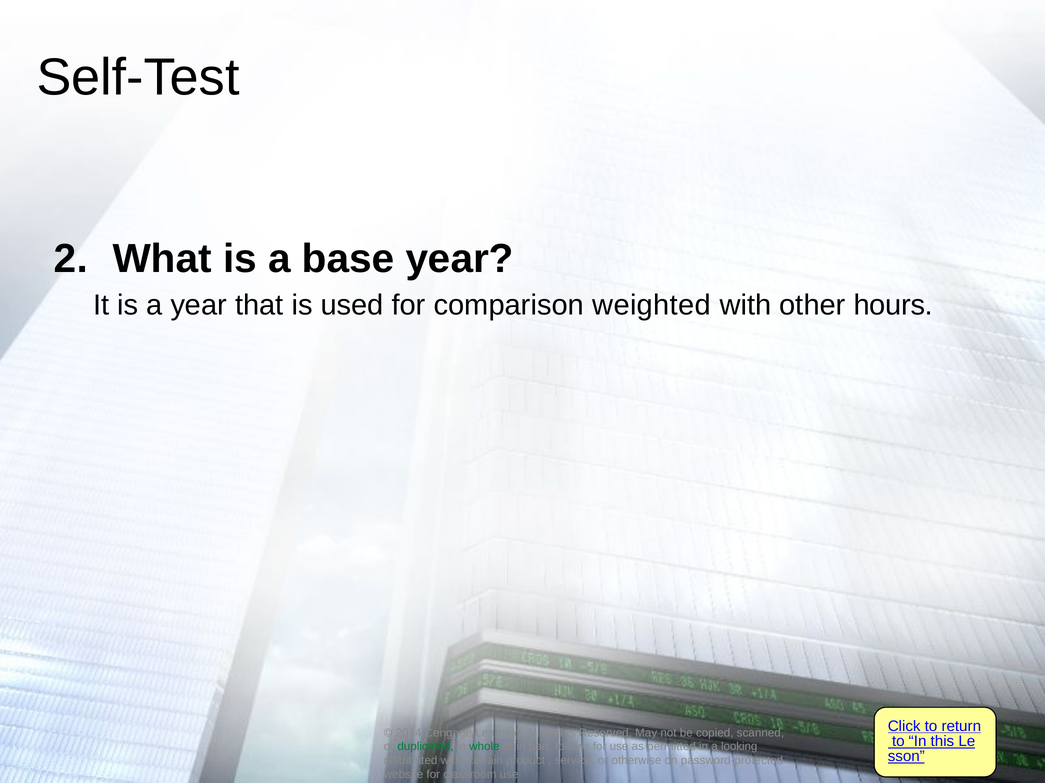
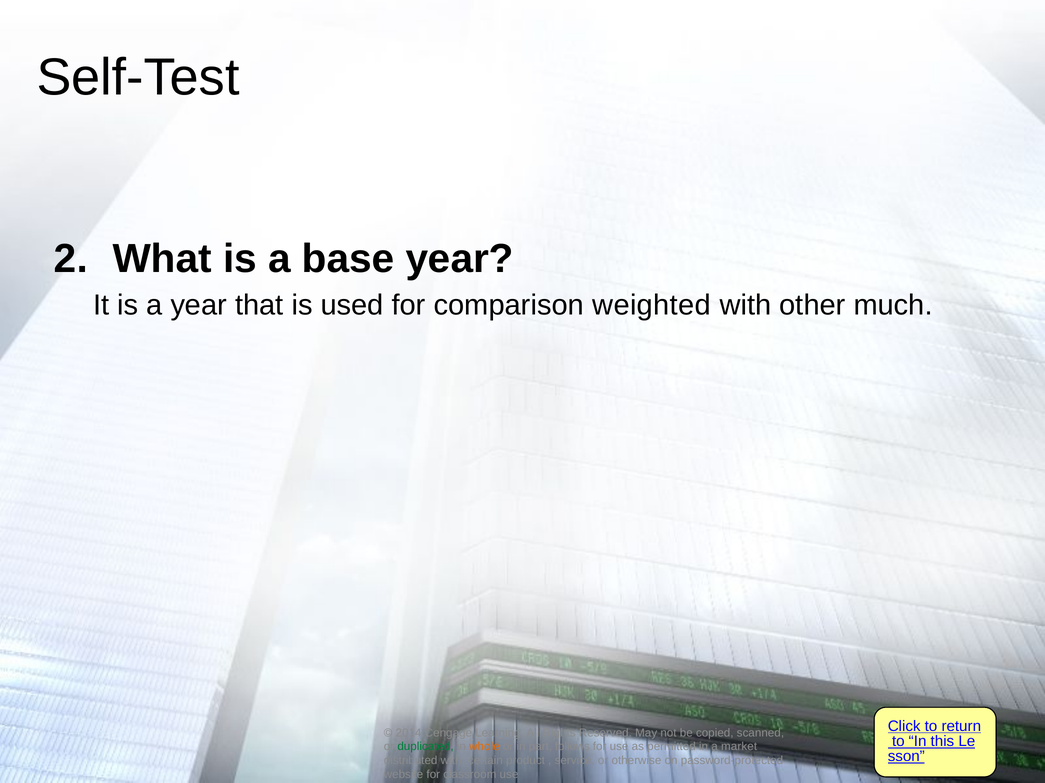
hours: hours -> much (893, 306)
whole colour: green -> orange (484, 747)
looking: looking -> market (739, 747)
